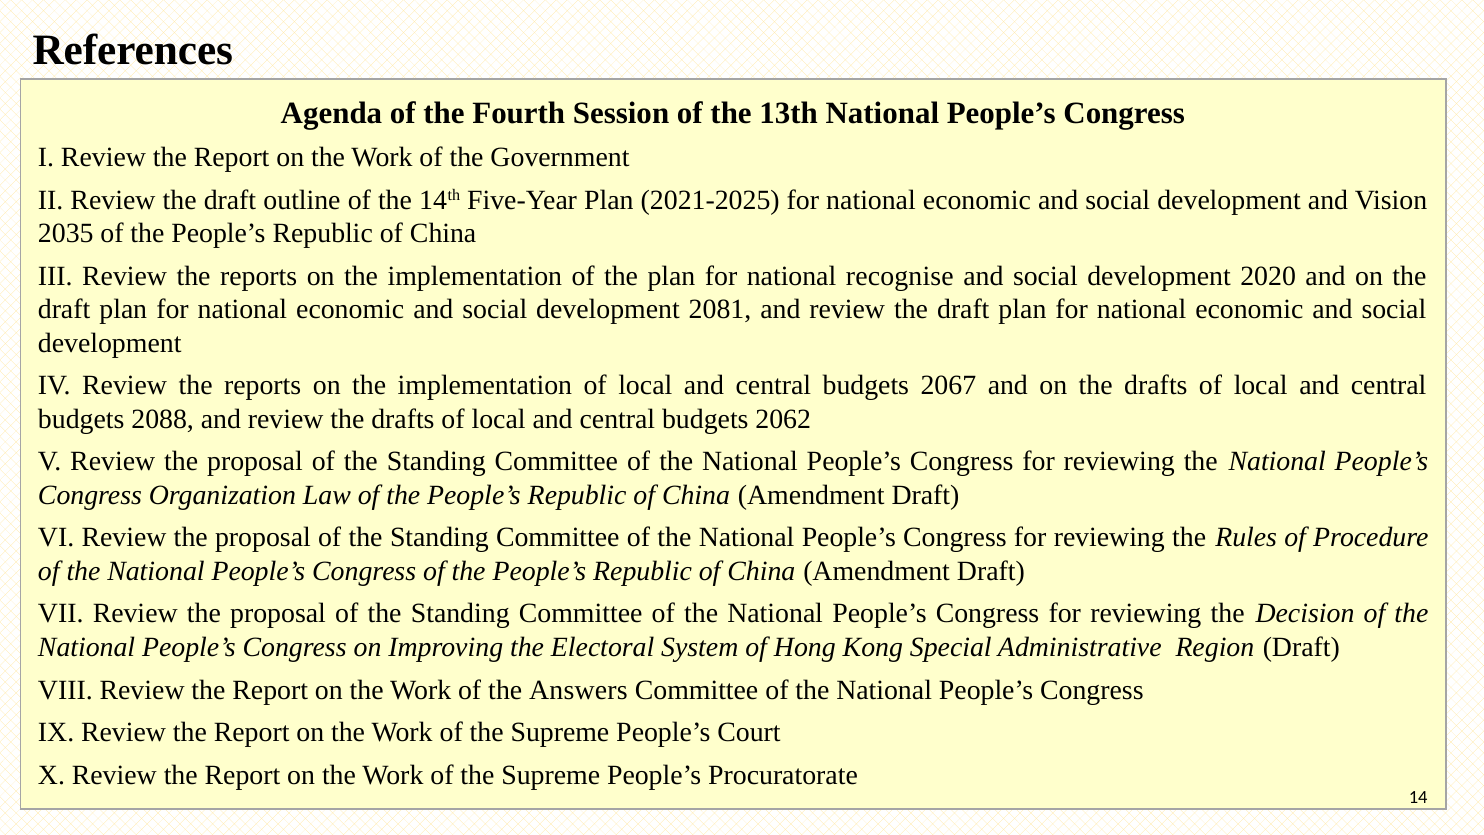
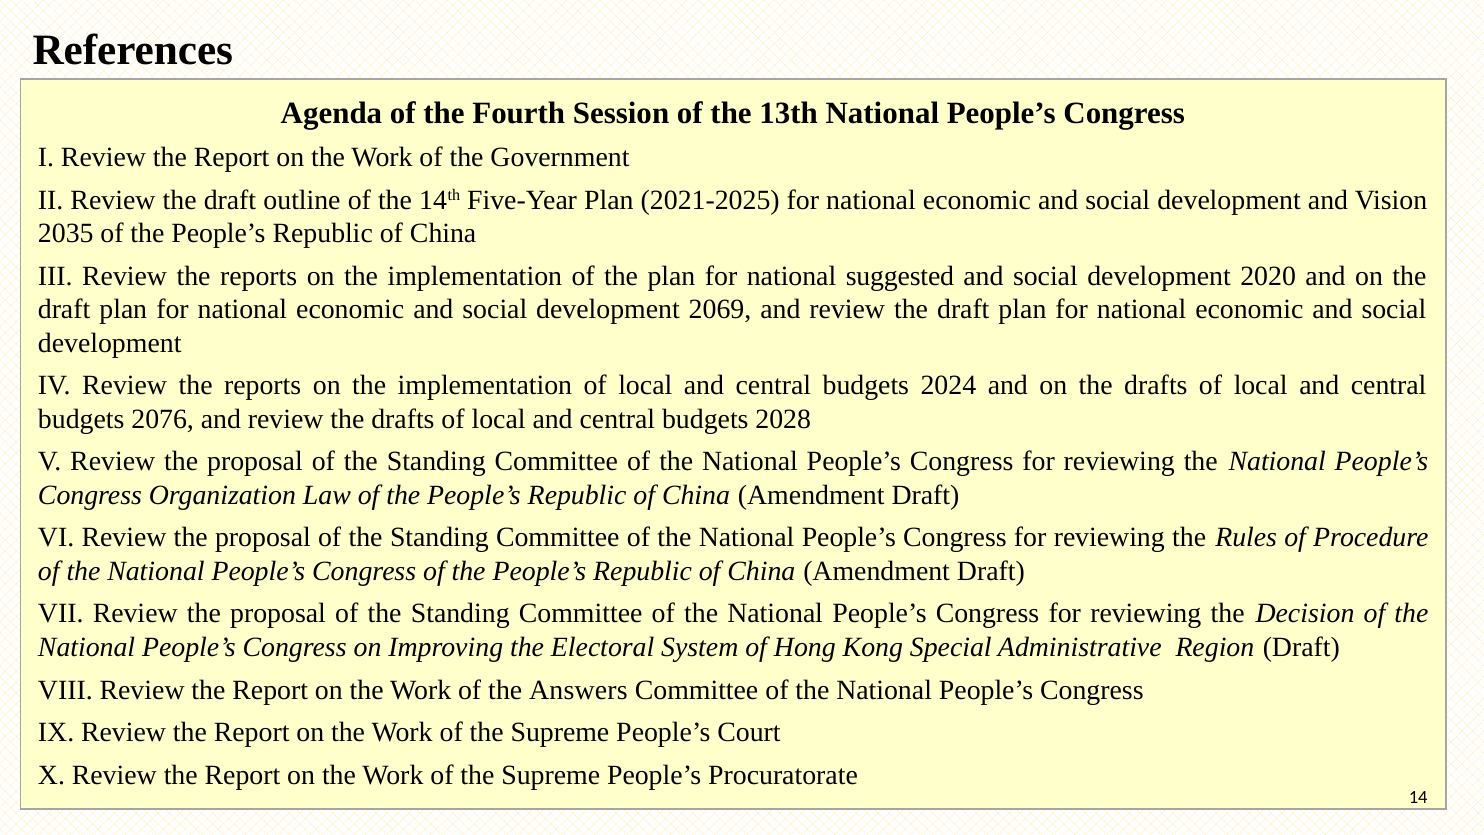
recognise: recognise -> suggested (900, 276)
2081: 2081 -> 2069 (720, 309)
2067: 2067 -> 2024 (948, 385)
2088: 2088 -> 2076 (163, 419)
2062: 2062 -> 2028 (783, 419)
